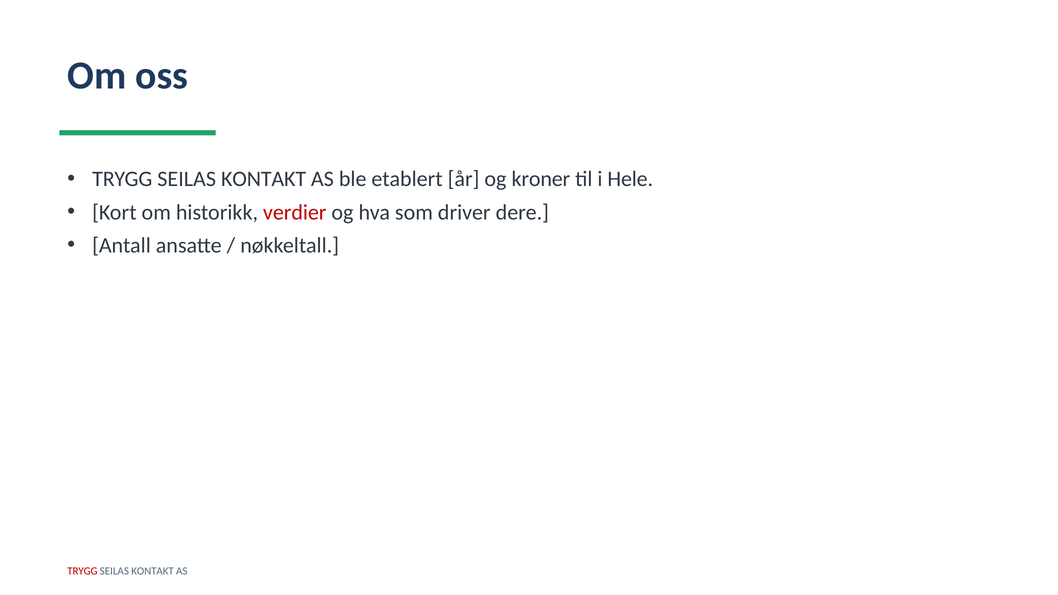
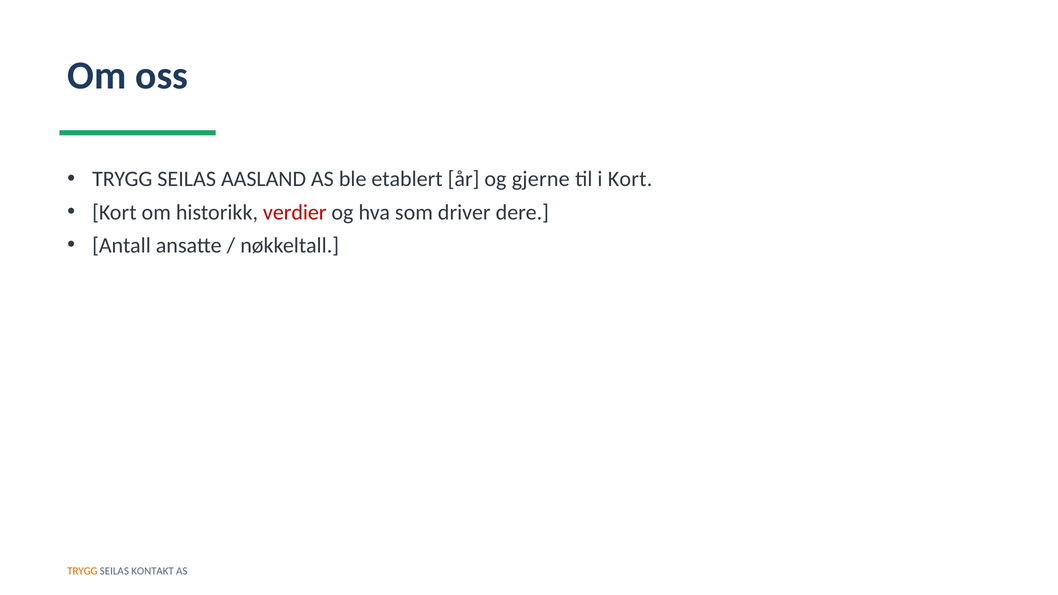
KONTAKT: KONTAKT -> AASLAND (264, 179)
kroner: kroner -> gjerne (541, 179)
i Hele: Hele -> Kort (630, 179)
TRYGG colour: red -> orange (82, 571)
